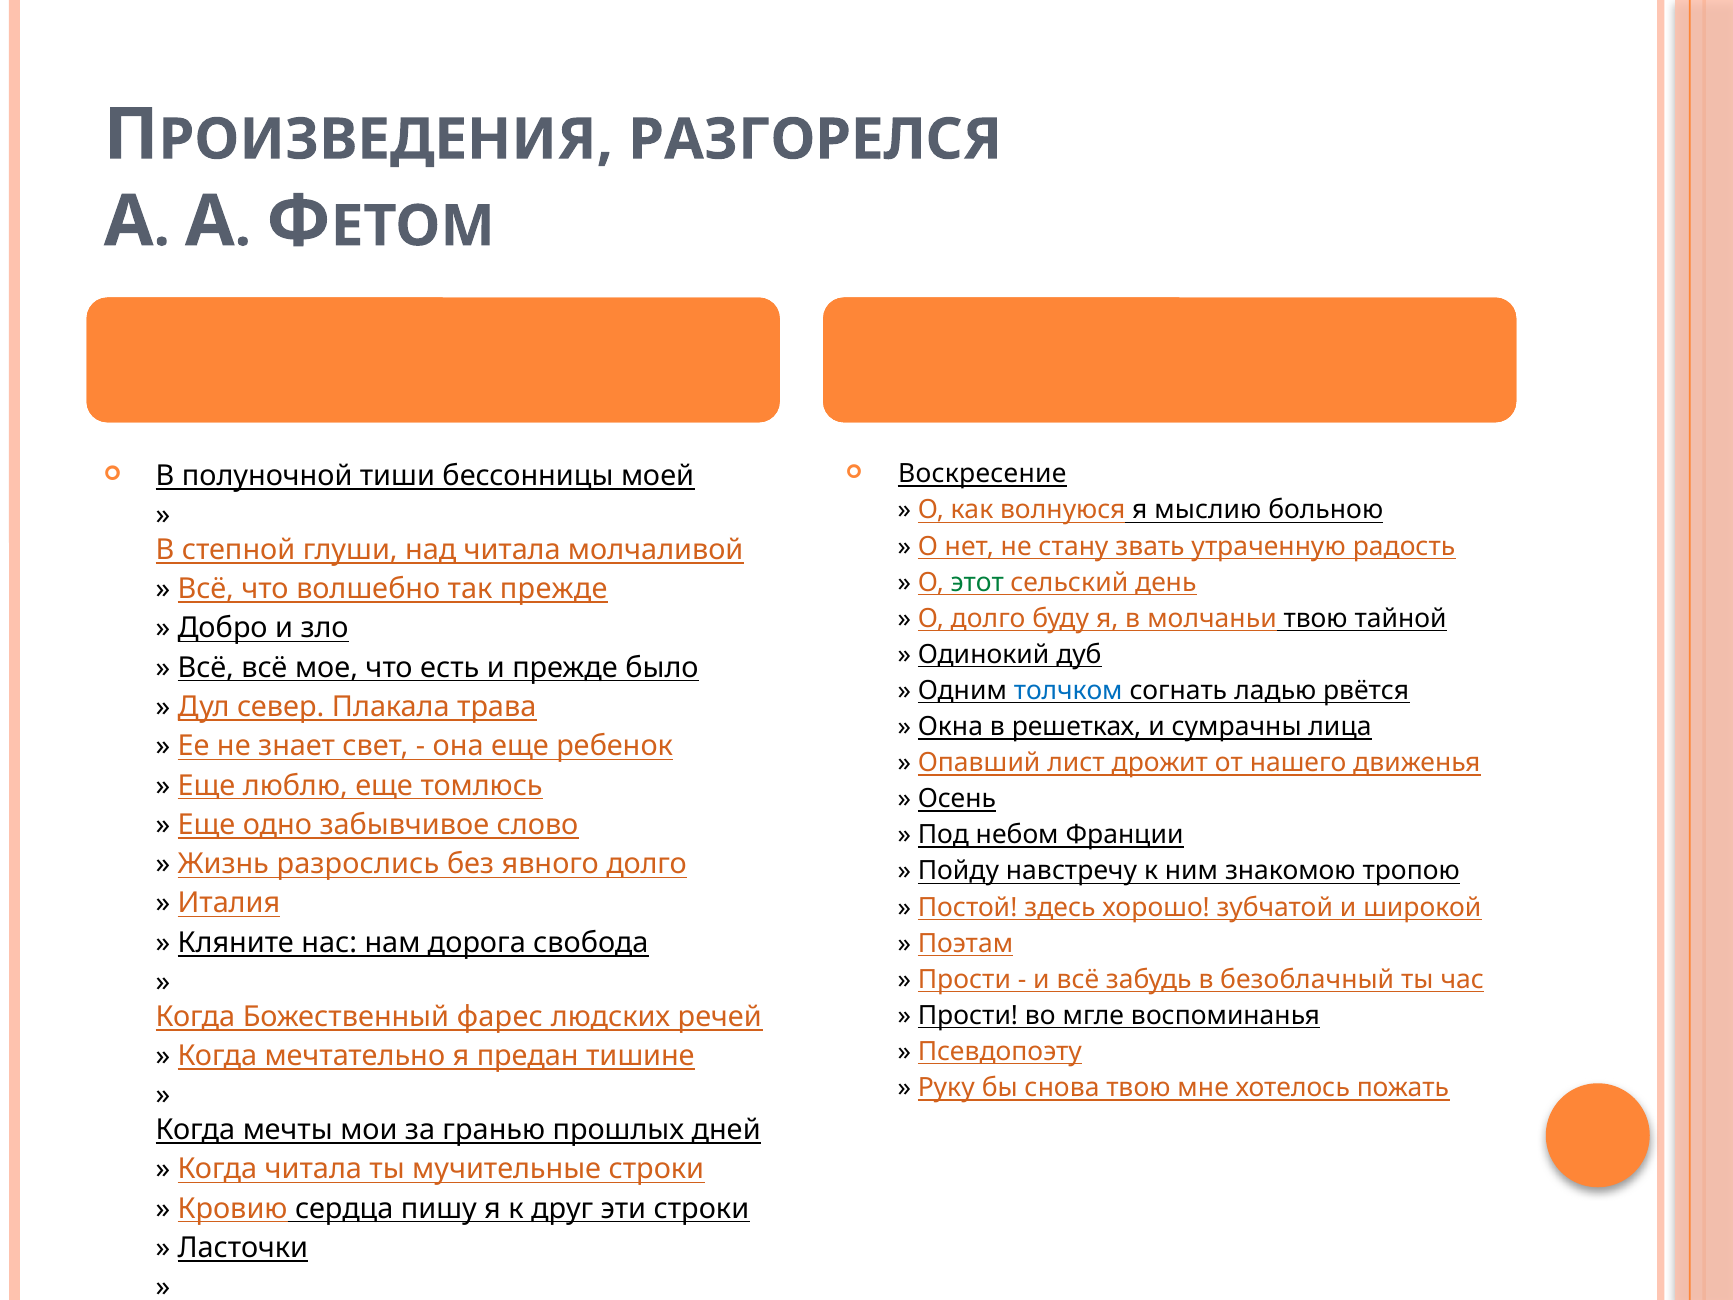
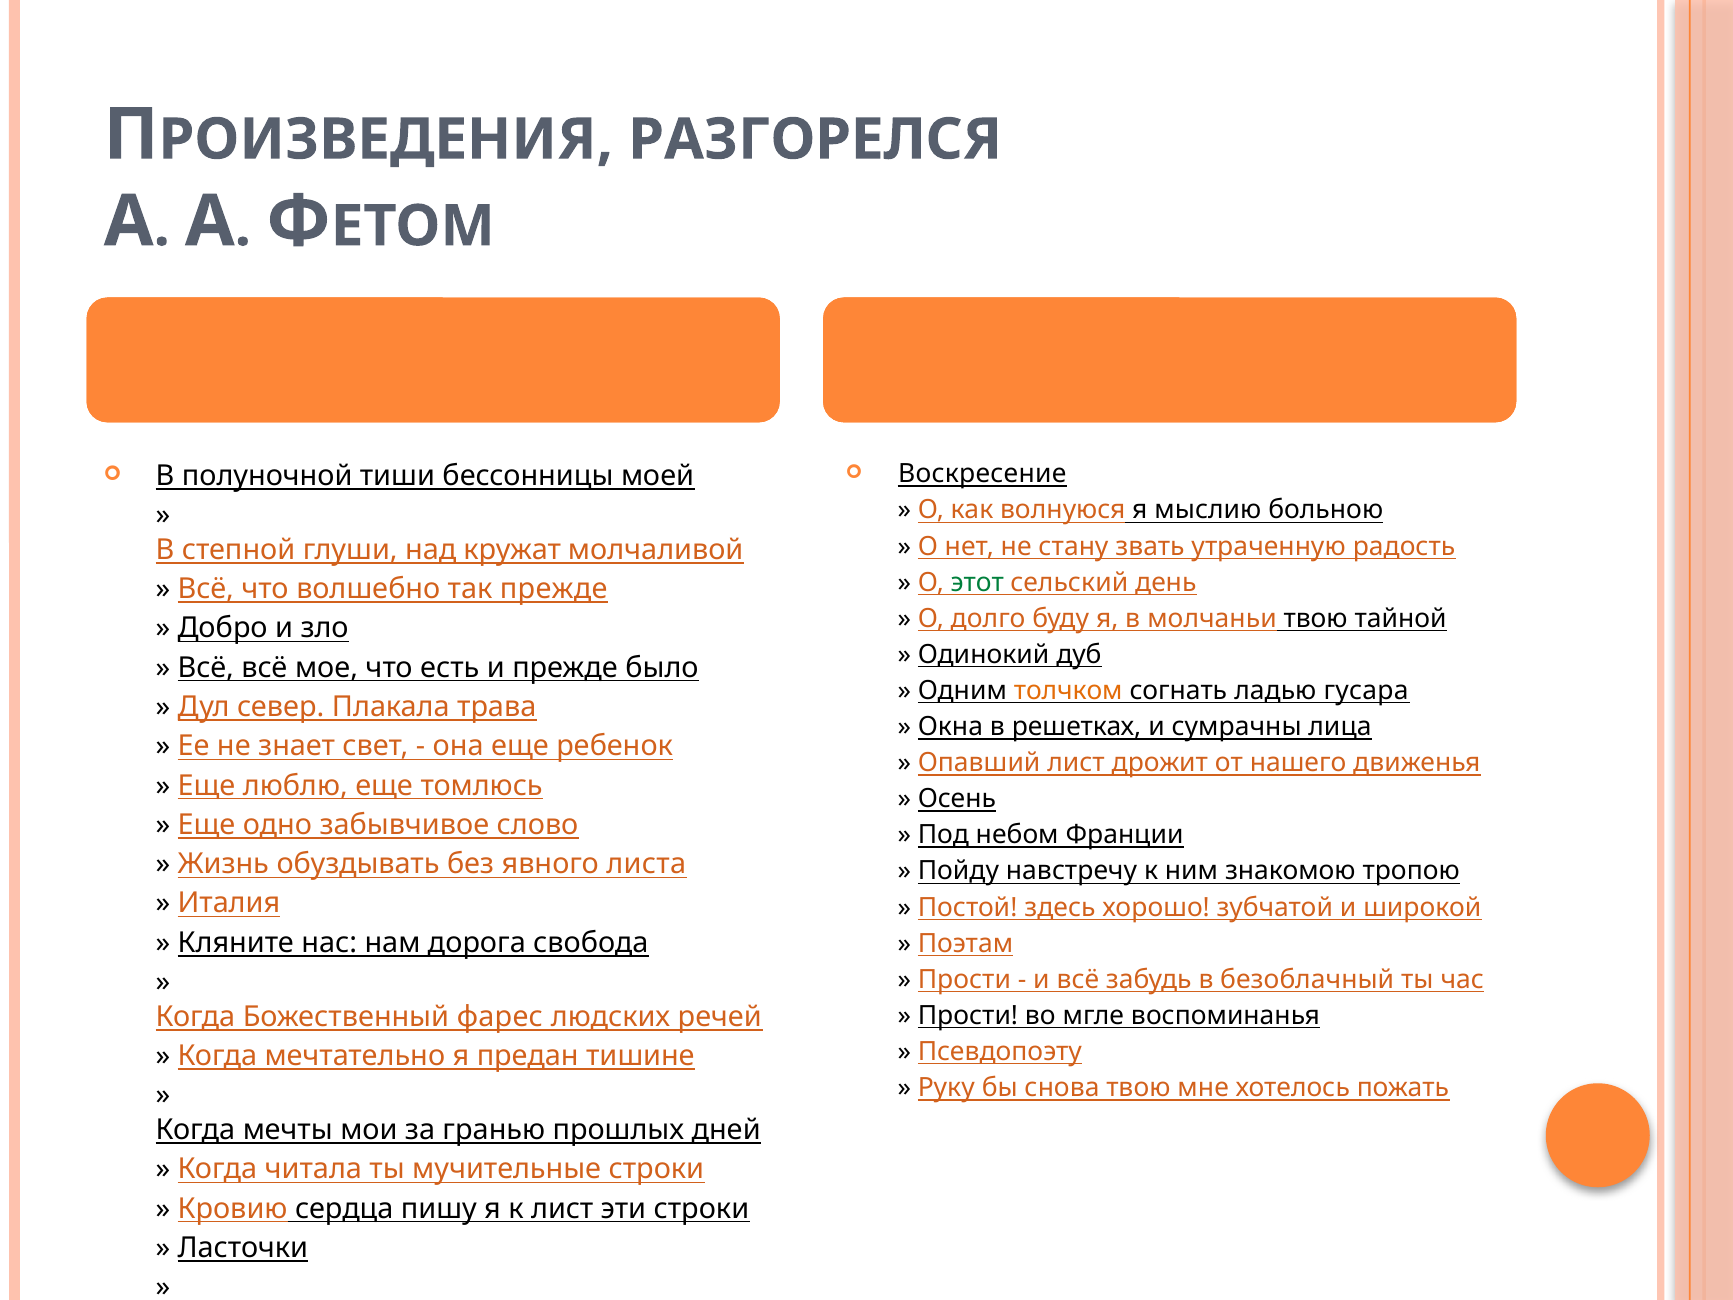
над читала: читала -> кружат (512, 550)
толчком colour: blue -> orange (1068, 691)
рвётся: рвётся -> гусара (1366, 691)
Жизнь разрослись: разрослись -> обуздывать (358, 864)
явного долго: долго -> листа (646, 864)
к друг: друг -> лист (562, 1208)
